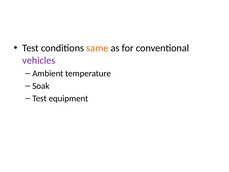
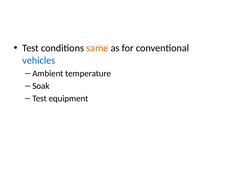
vehicles colour: purple -> blue (39, 60)
